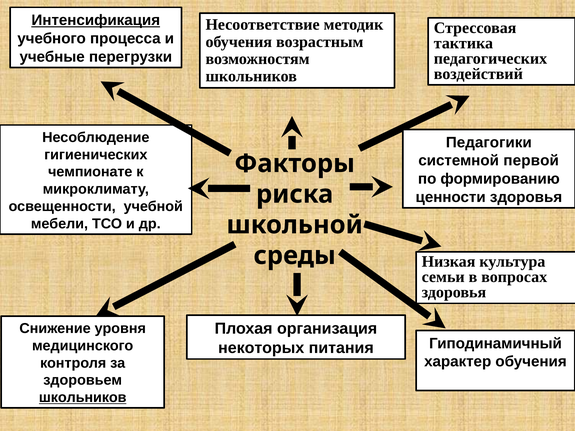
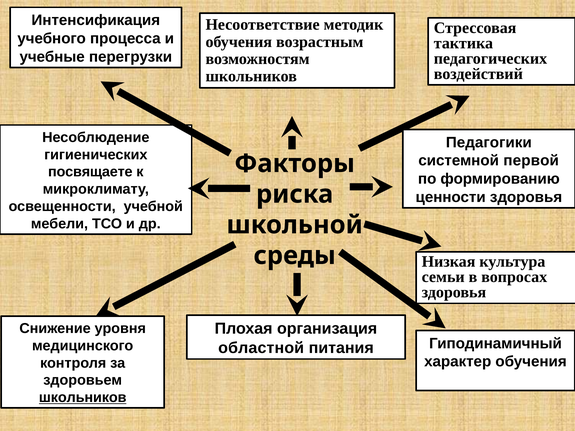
Интенсификация underline: present -> none (96, 20)
чемпионате: чемпионате -> посвящаете (90, 172)
некоторых: некоторых -> областной (261, 348)
